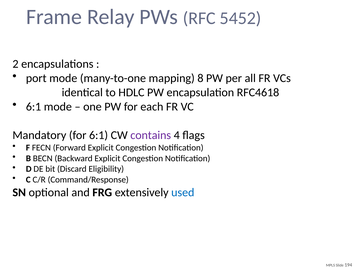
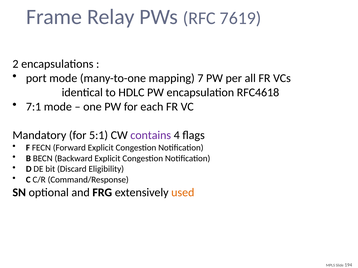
5452: 5452 -> 7619 (241, 18)
8: 8 -> 7 (200, 78)
6:1: 6:1 -> 7:1 (34, 107)
for 6:1: 6:1 -> 5:1 (99, 136)
used colour: blue -> orange (183, 193)
